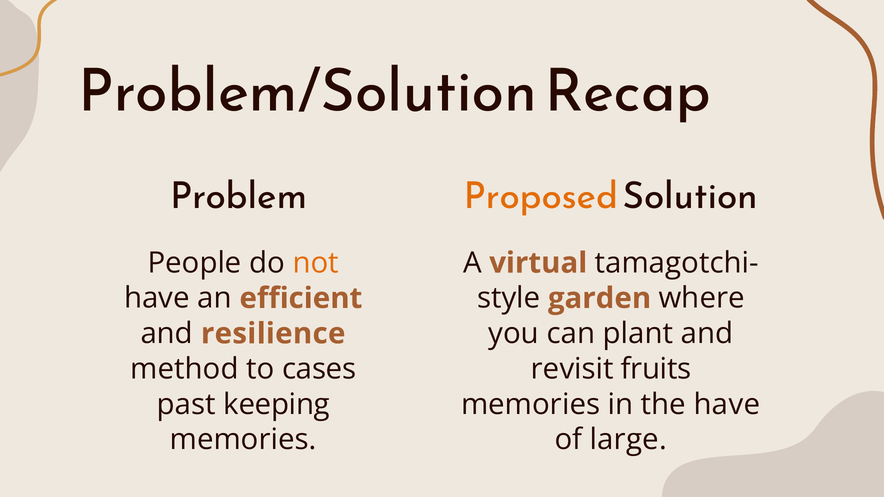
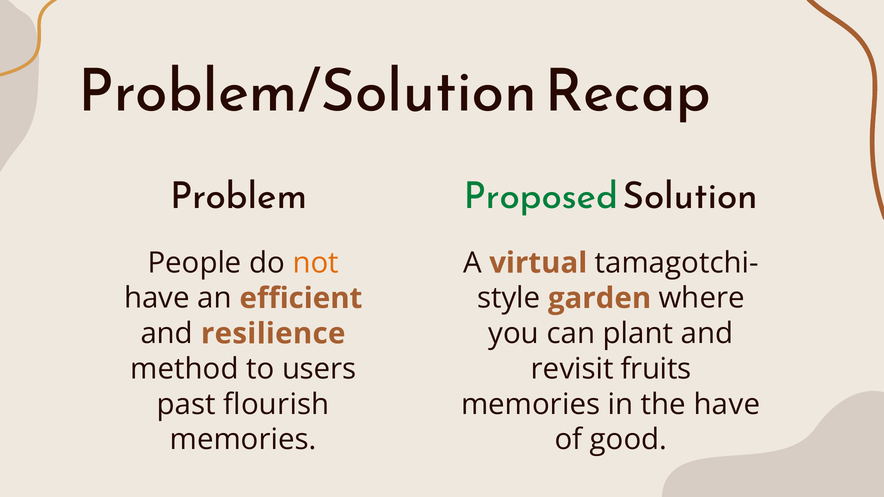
Proposed colour: orange -> green (541, 196)
cases: cases -> users (319, 369)
keeping: keeping -> flourish (276, 405)
large: large -> good (628, 440)
